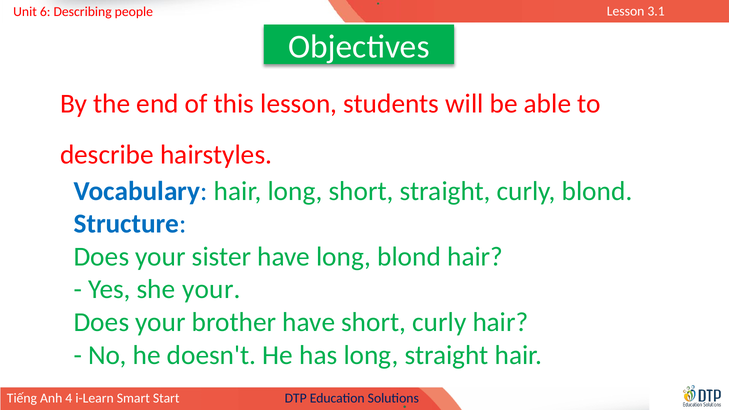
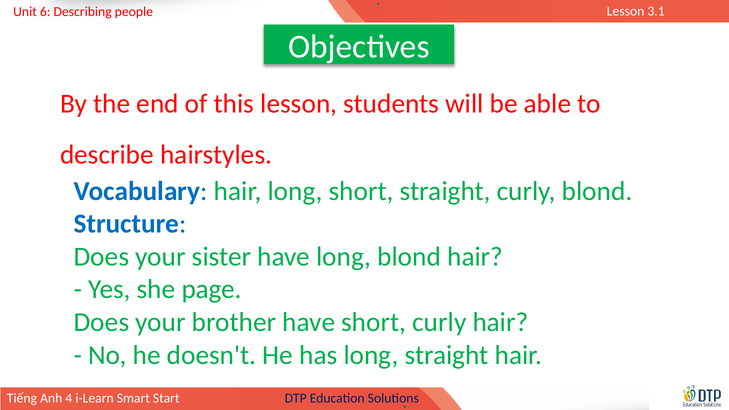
she your: your -> page (212, 289)
